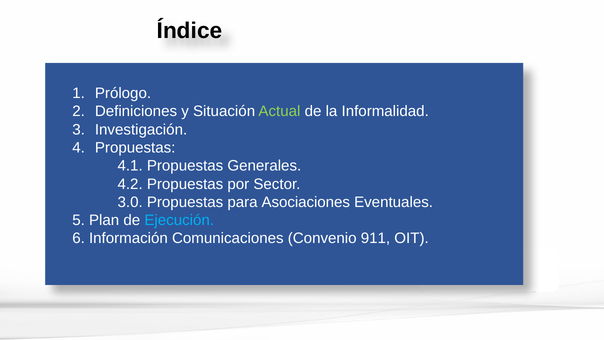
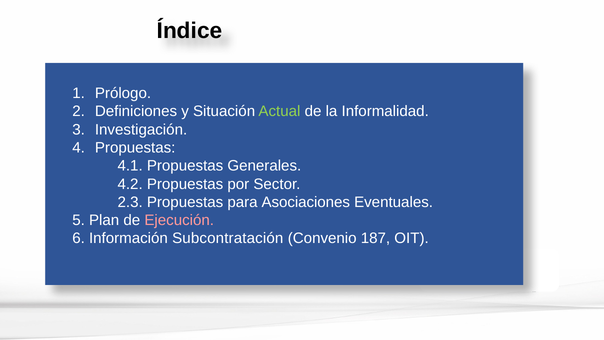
3.0: 3.0 -> 2.3 (130, 202)
Ejecución colour: light blue -> pink (179, 220)
Comunicaciones: Comunicaciones -> Subcontratación (228, 238)
911: 911 -> 187 (375, 238)
